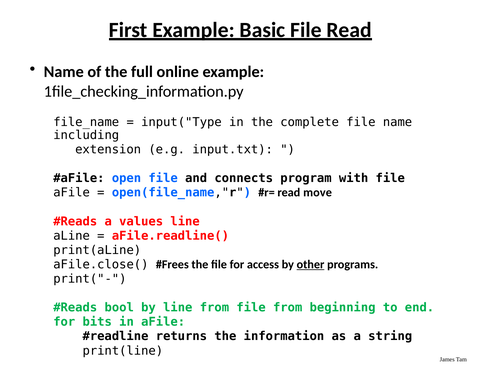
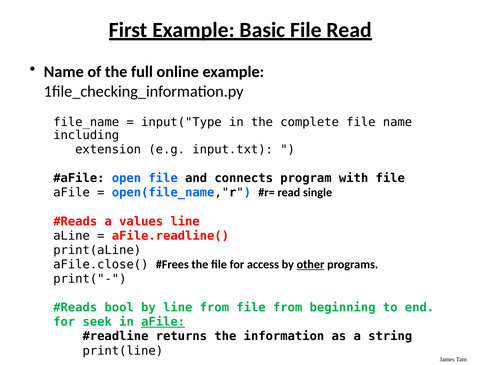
move: move -> single (318, 193)
bits: bits -> seek (97, 322)
aFile underline: none -> present (163, 322)
